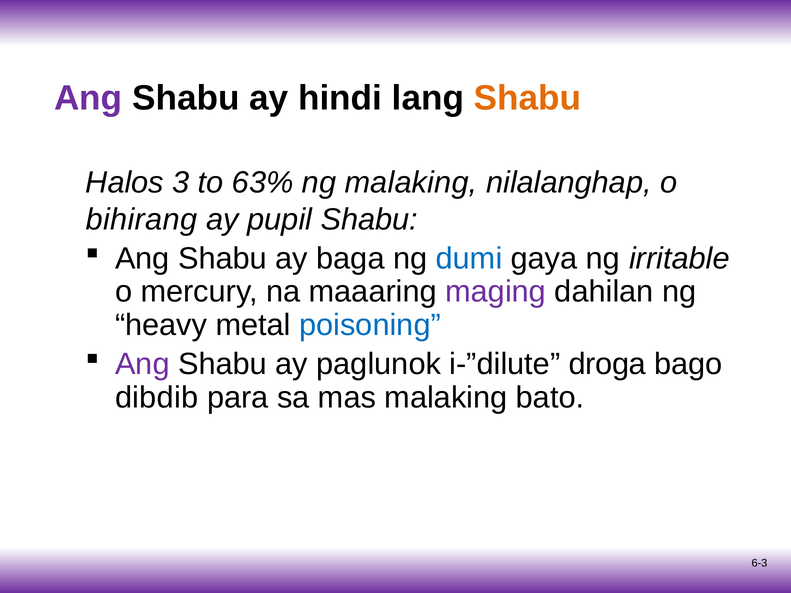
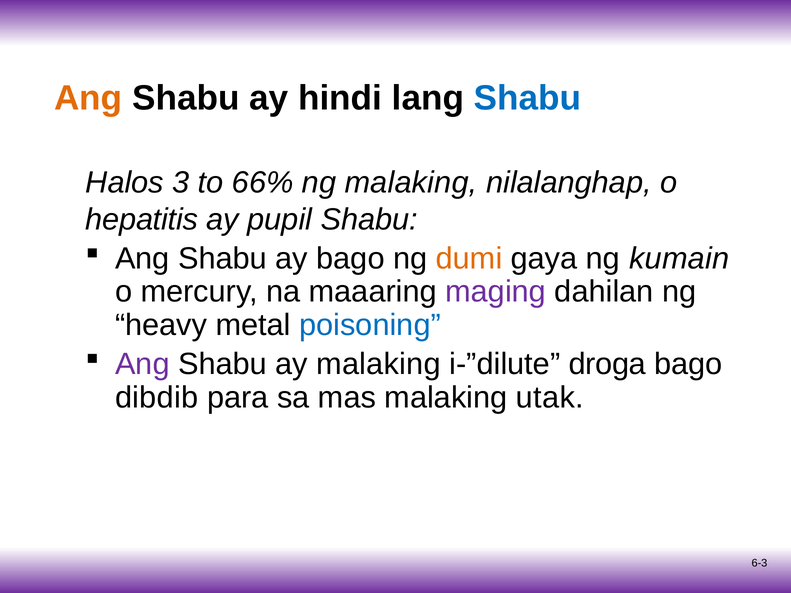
Ang colour: purple -> orange (88, 98)
Shabu colour: orange -> blue (528, 98)
63%: 63% -> 66% (263, 183)
bihirang: bihirang -> hepatitis (142, 220)
ay baga: baga -> bago (350, 259)
dumi colour: blue -> orange (469, 259)
irritable: irritable -> kumain (679, 259)
ay paglunok: paglunok -> malaking (379, 364)
bato: bato -> utak (550, 398)
